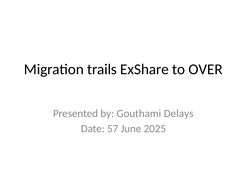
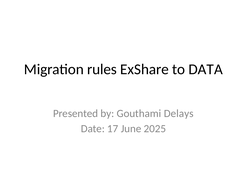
trails: trails -> rules (102, 69)
OVER: OVER -> DATA (206, 69)
57: 57 -> 17 (113, 129)
